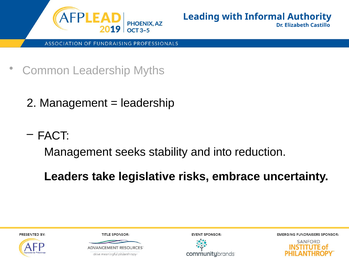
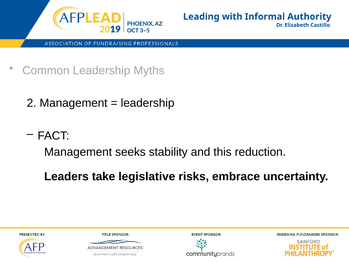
into: into -> this (223, 152)
